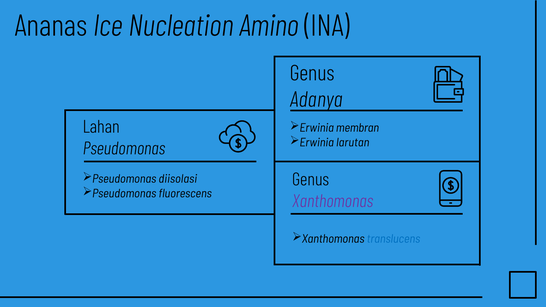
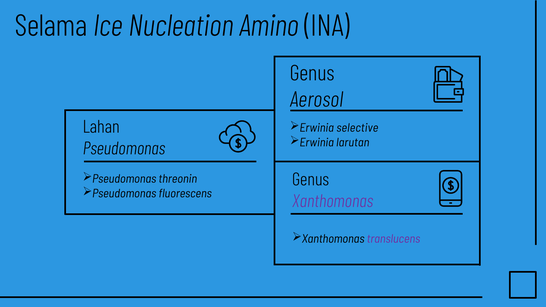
Ananas: Ananas -> Selama (51, 26)
Adanya: Adanya -> Aerosol (317, 100)
membran: membran -> selective (357, 128)
diisolasi: diisolasi -> threonin (178, 179)
translucens colour: blue -> purple (394, 239)
